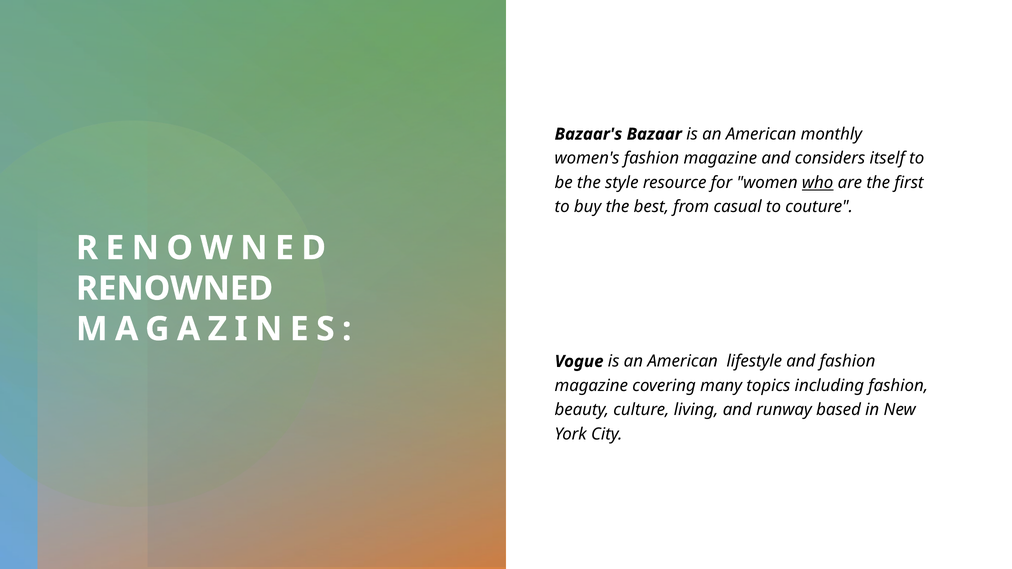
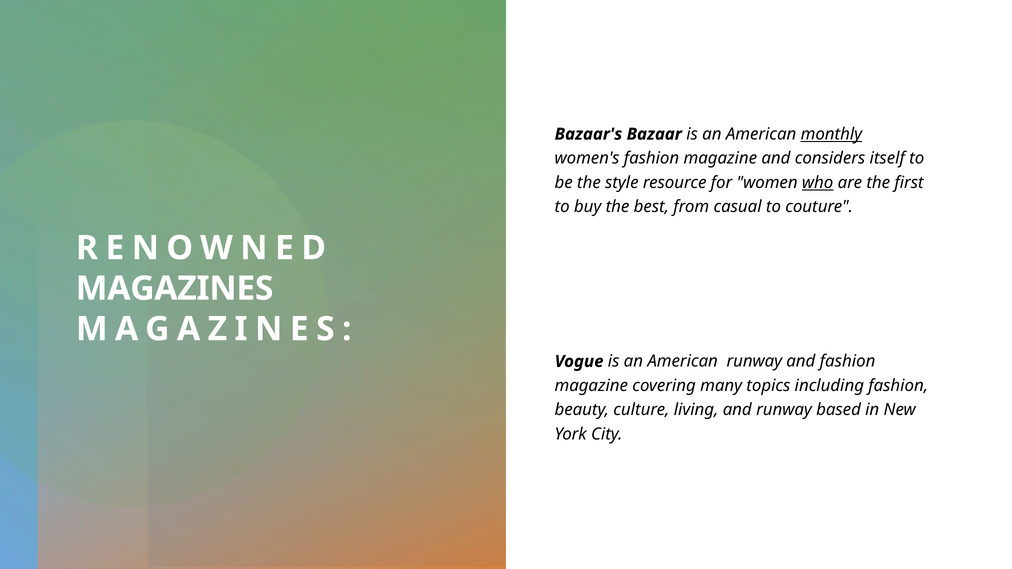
monthly underline: none -> present (831, 134)
RENOWNED: RENOWNED -> MAGAZINES (175, 289)
American lifestyle: lifestyle -> runway (754, 362)
